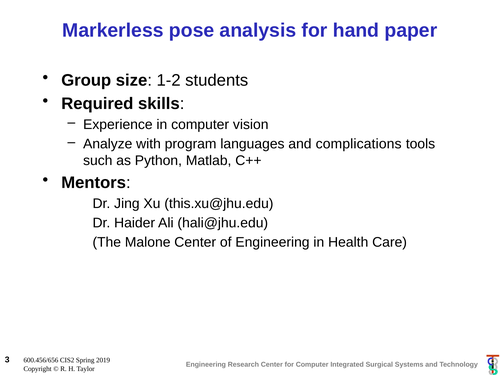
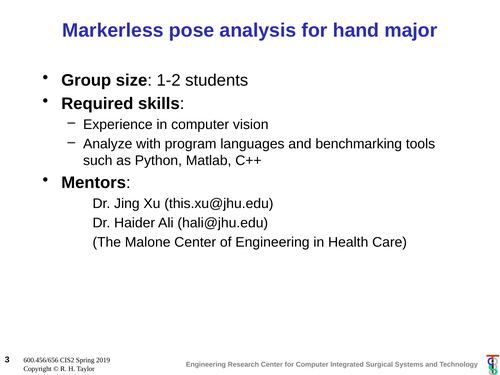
paper: paper -> major (411, 31)
complications: complications -> benchmarking (359, 144)
